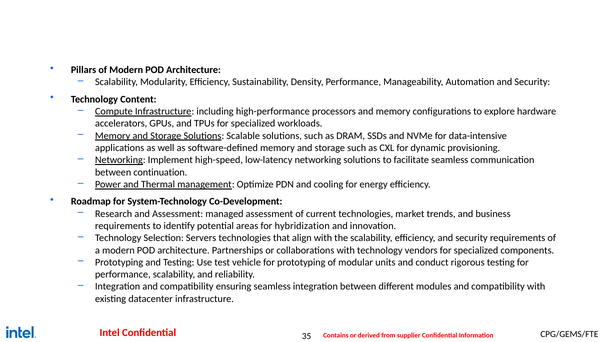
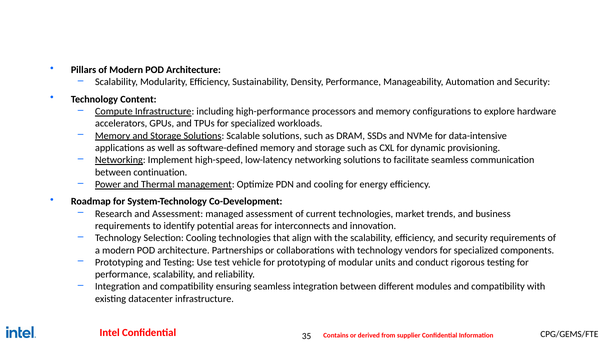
hybridization: hybridization -> interconnects (302, 226)
Selection Servers: Servers -> Cooling (201, 238)
